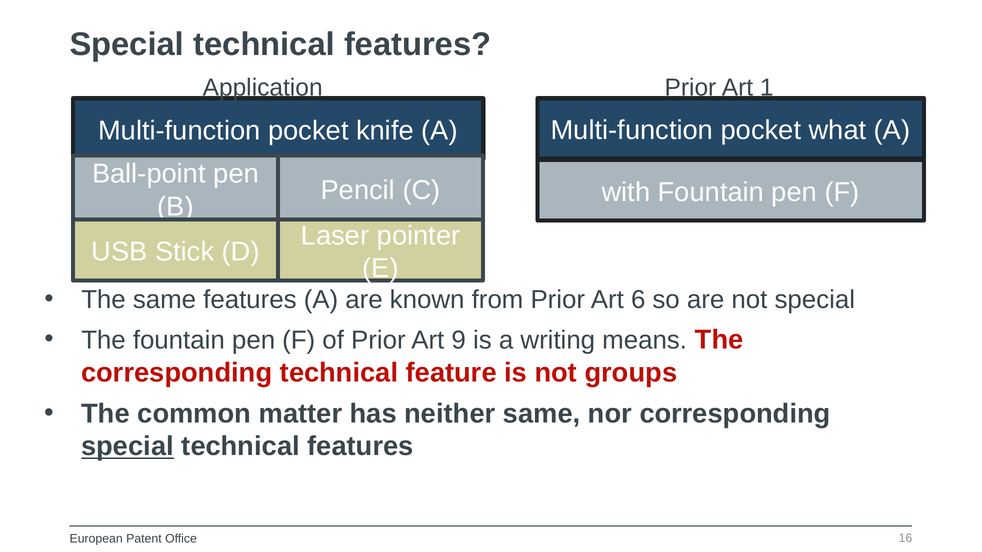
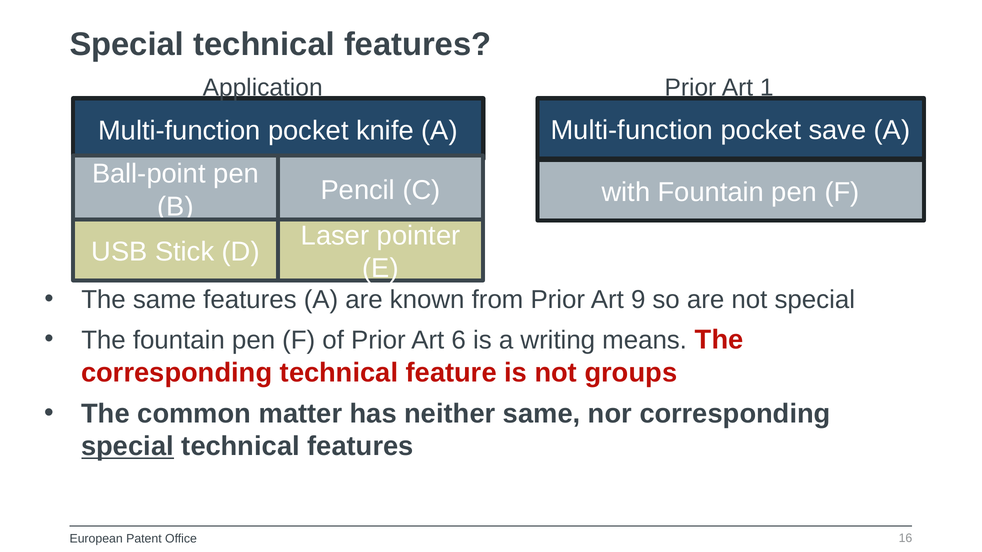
what: what -> save (837, 131)
6: 6 -> 9 (638, 300)
9: 9 -> 6 (459, 341)
